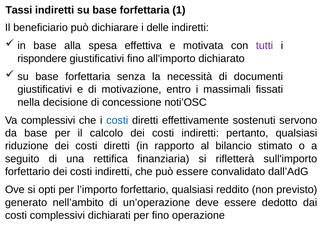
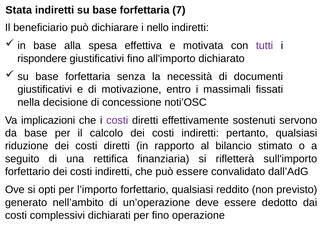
Tassi: Tassi -> Stata (19, 10)
1: 1 -> 7 (179, 10)
delle: delle -> nello (158, 28)
Va complessivi: complessivi -> implicazioni (48, 120)
costi colour: blue -> purple (117, 120)
